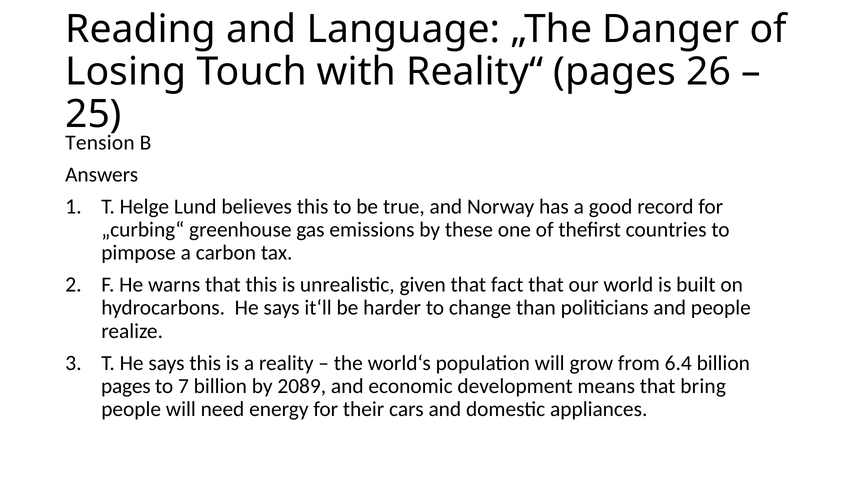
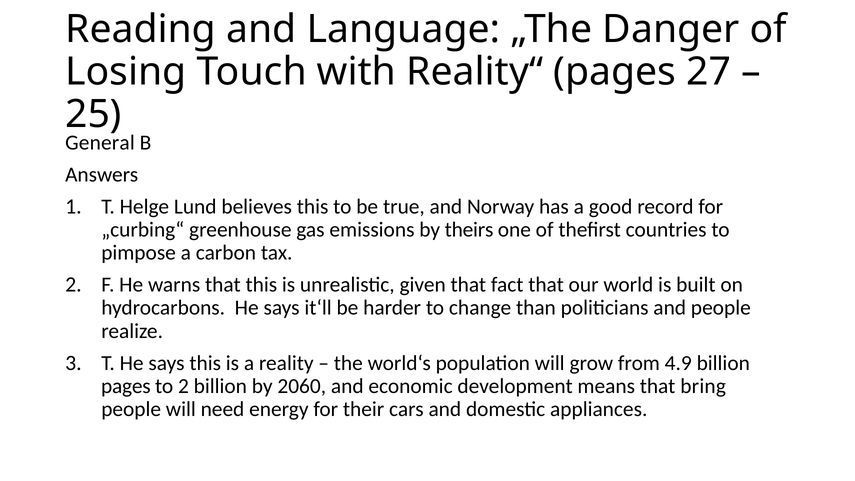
26: 26 -> 27 (709, 72)
Tension: Tension -> General (100, 143)
these: these -> theirs (469, 230)
6.4: 6.4 -> 4.9 (678, 363)
to 7: 7 -> 2 (183, 386)
2089: 2089 -> 2060 (302, 386)
